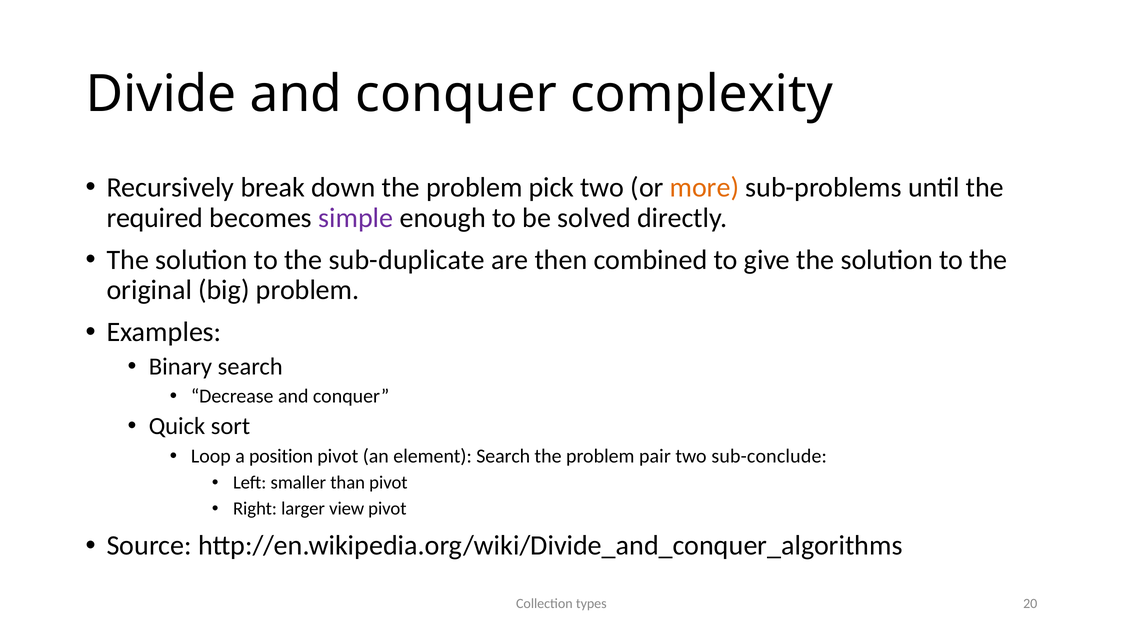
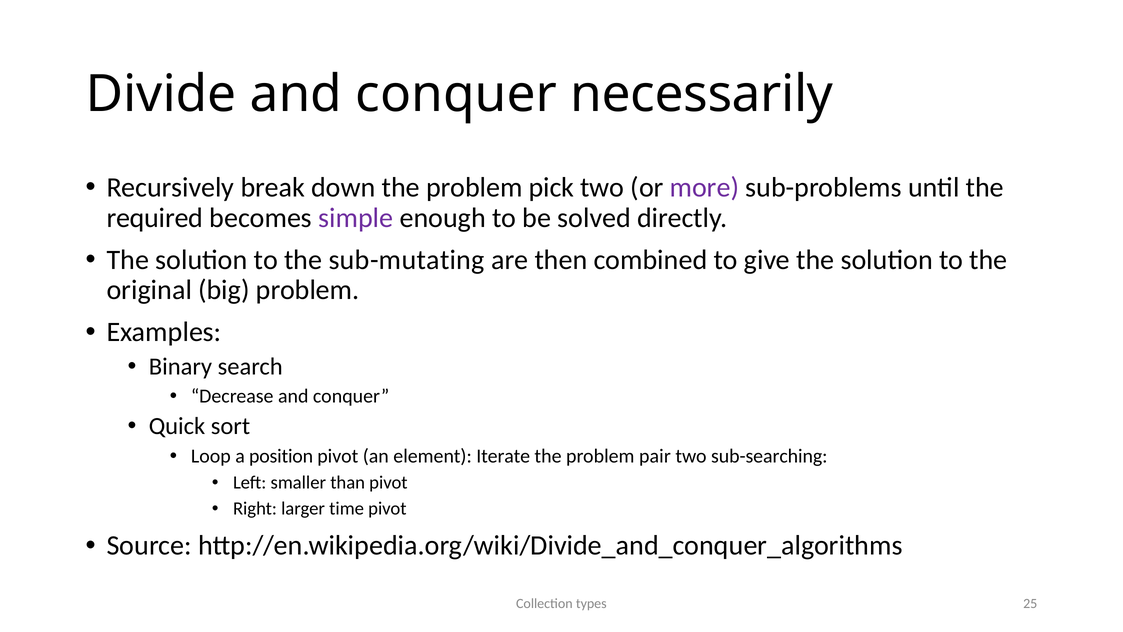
complexity: complexity -> necessarily (702, 94)
more colour: orange -> purple (705, 187)
sub-duplicate: sub-duplicate -> sub-mutating (407, 260)
element Search: Search -> Iterate (503, 456)
sub-conclude: sub-conclude -> sub-searching (769, 456)
view: view -> time (347, 509)
20: 20 -> 25 (1030, 603)
